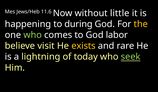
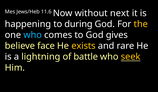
little: little -> next (120, 13)
who colour: light green -> light blue (33, 35)
labor: labor -> gives (117, 35)
visit: visit -> face (46, 46)
today: today -> battle (86, 57)
seek colour: light green -> yellow (131, 57)
